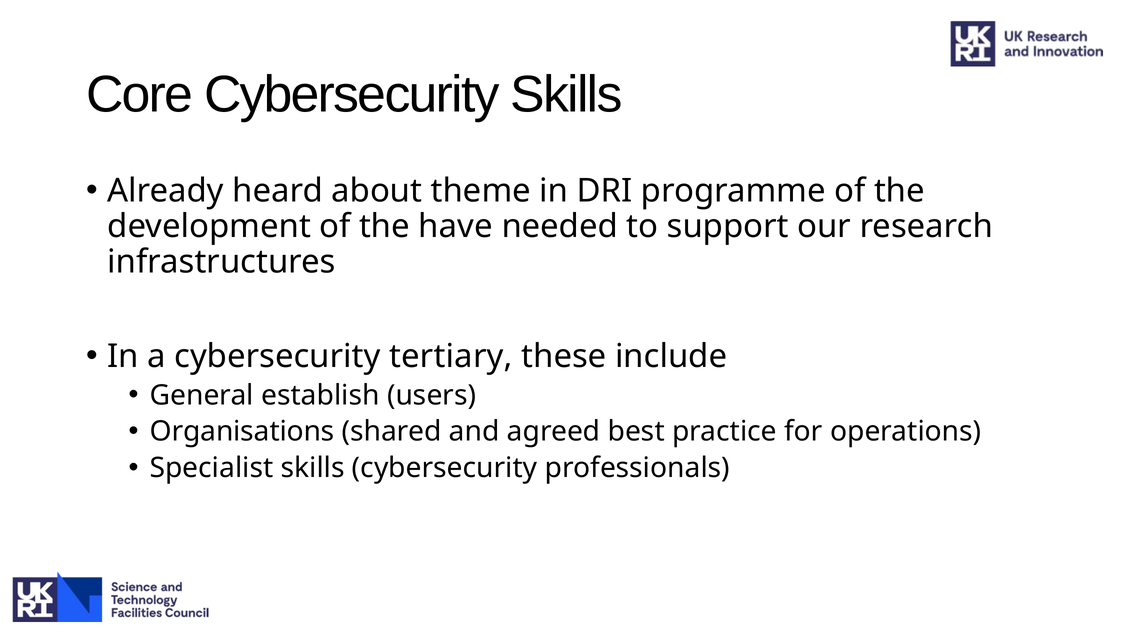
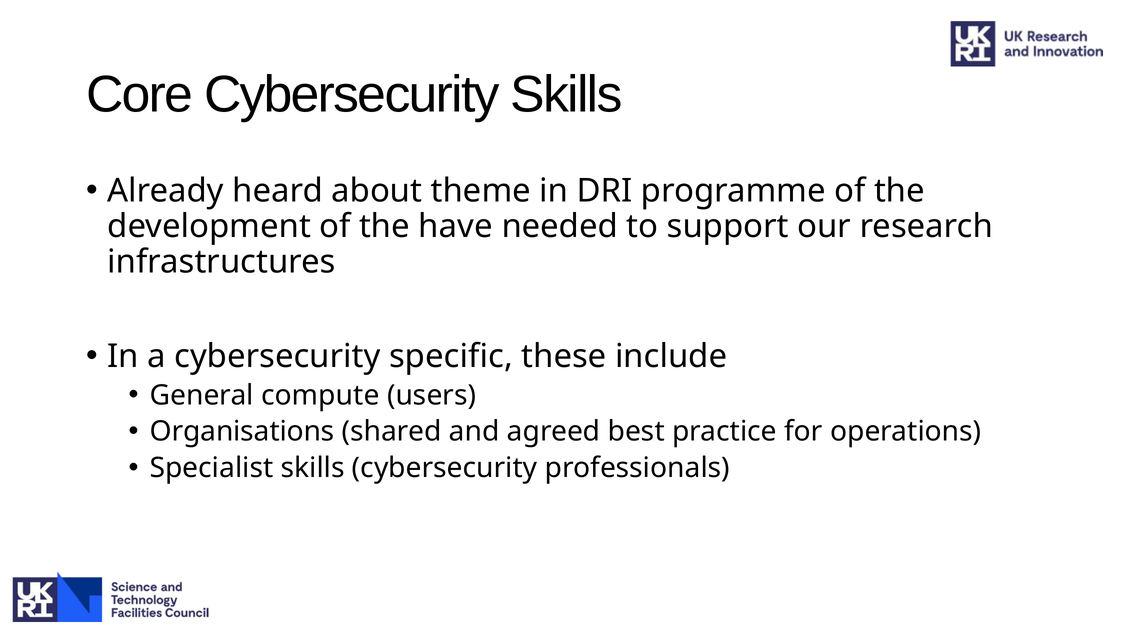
tertiary: tertiary -> specific (451, 357)
establish: establish -> compute (320, 396)
